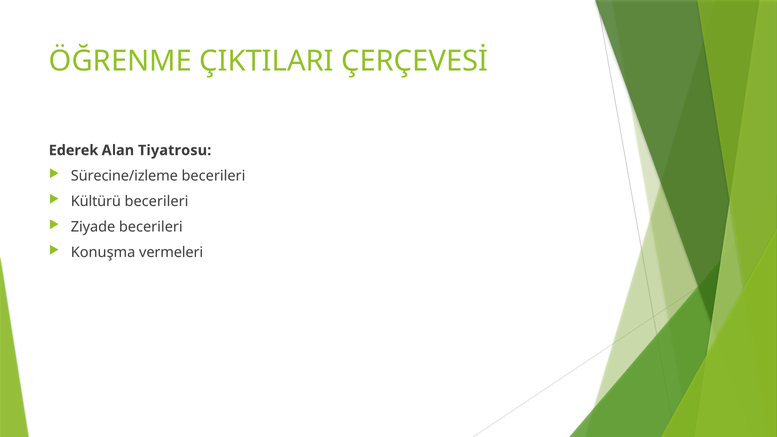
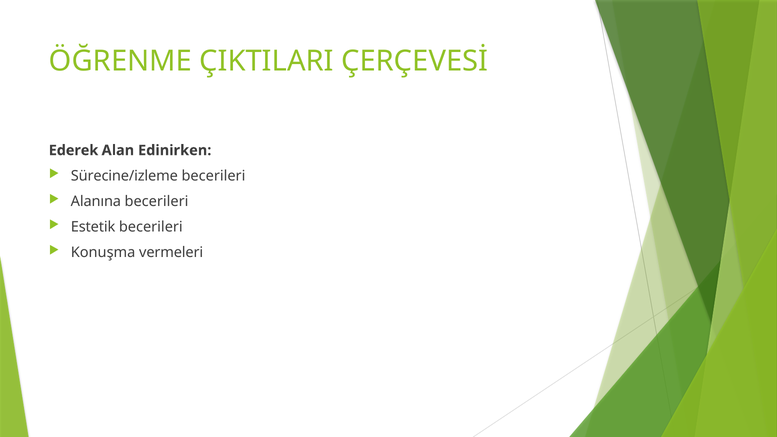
Tiyatrosu: Tiyatrosu -> Edinirken (175, 150)
Kültürü: Kültürü -> Alanına (96, 202)
Ziyade: Ziyade -> Estetik (93, 227)
